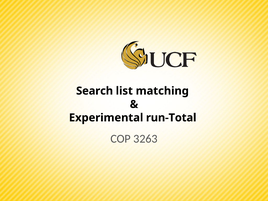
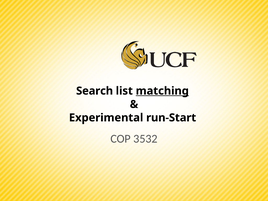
matching underline: none -> present (162, 91)
run-Total: run-Total -> run-Start (171, 118)
3263: 3263 -> 3532 (145, 139)
